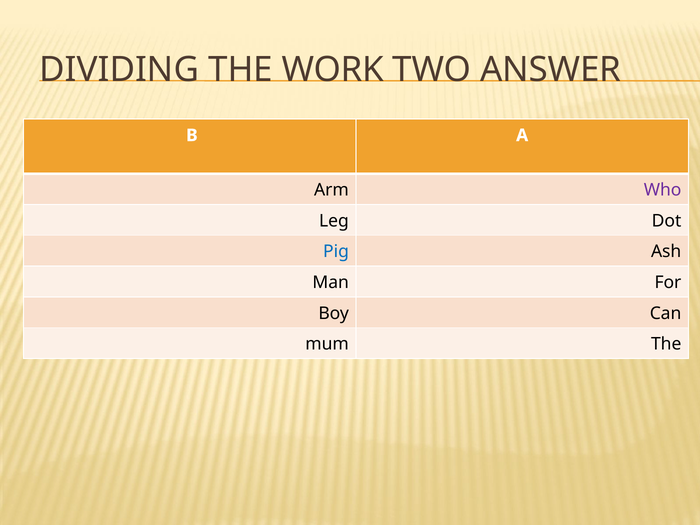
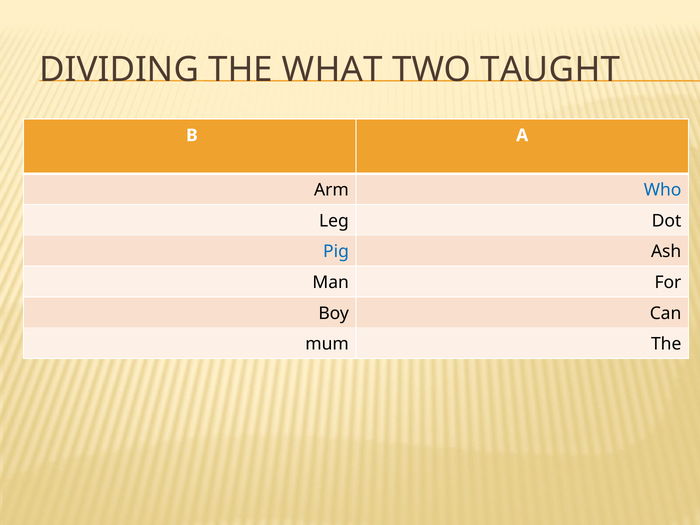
WORK: WORK -> WHAT (332, 70)
ANSWER: ANSWER -> TAUGHT (550, 70)
Who colour: purple -> blue (663, 190)
